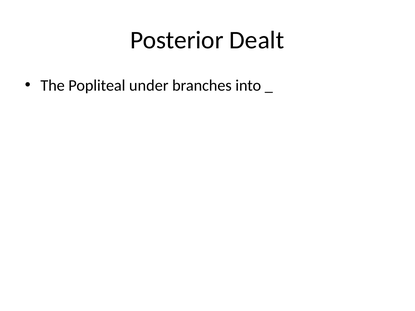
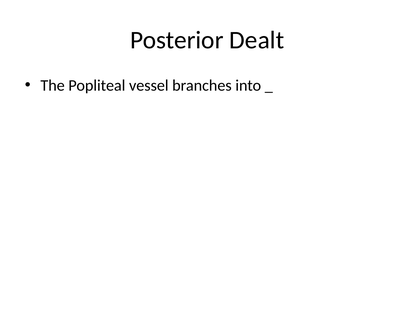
under: under -> vessel (149, 86)
